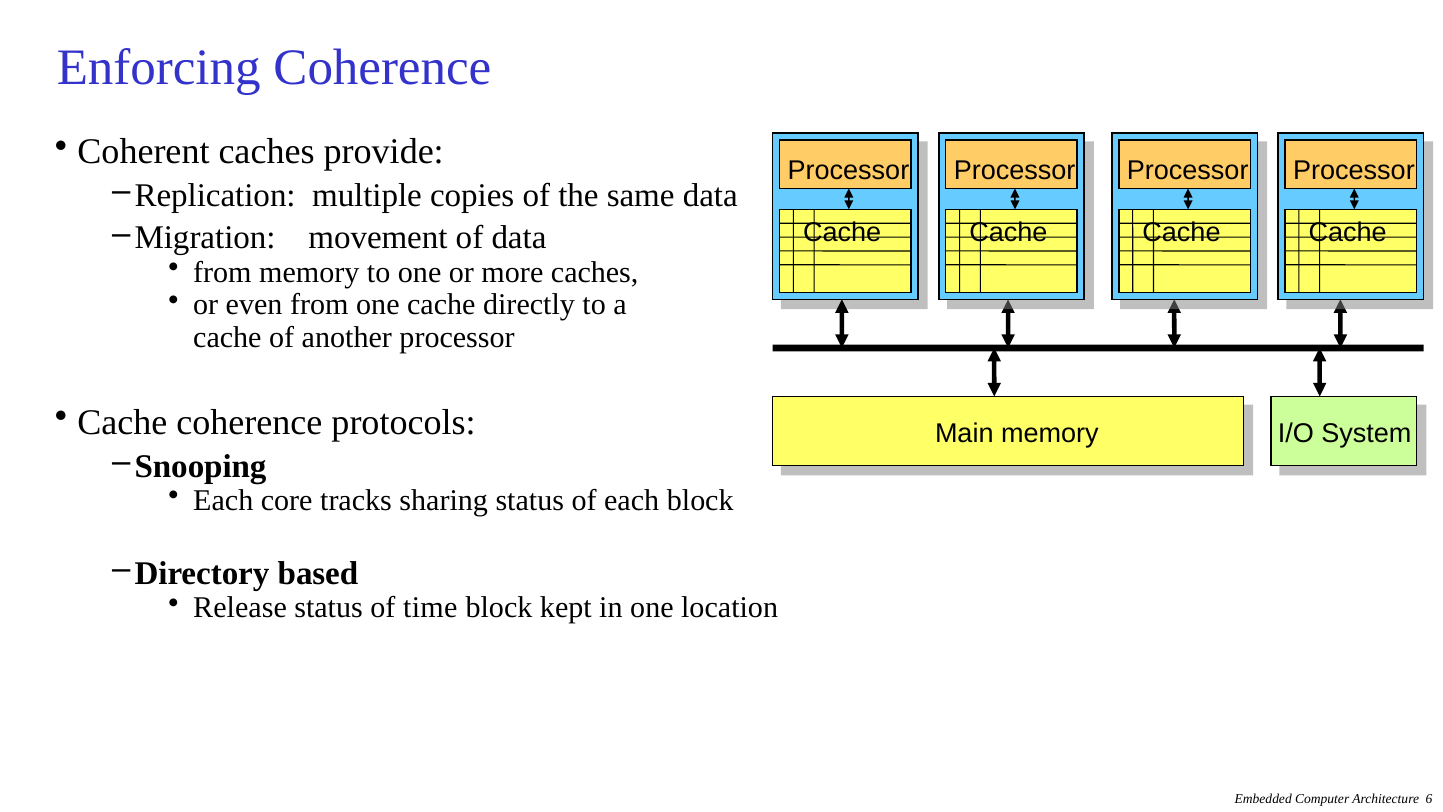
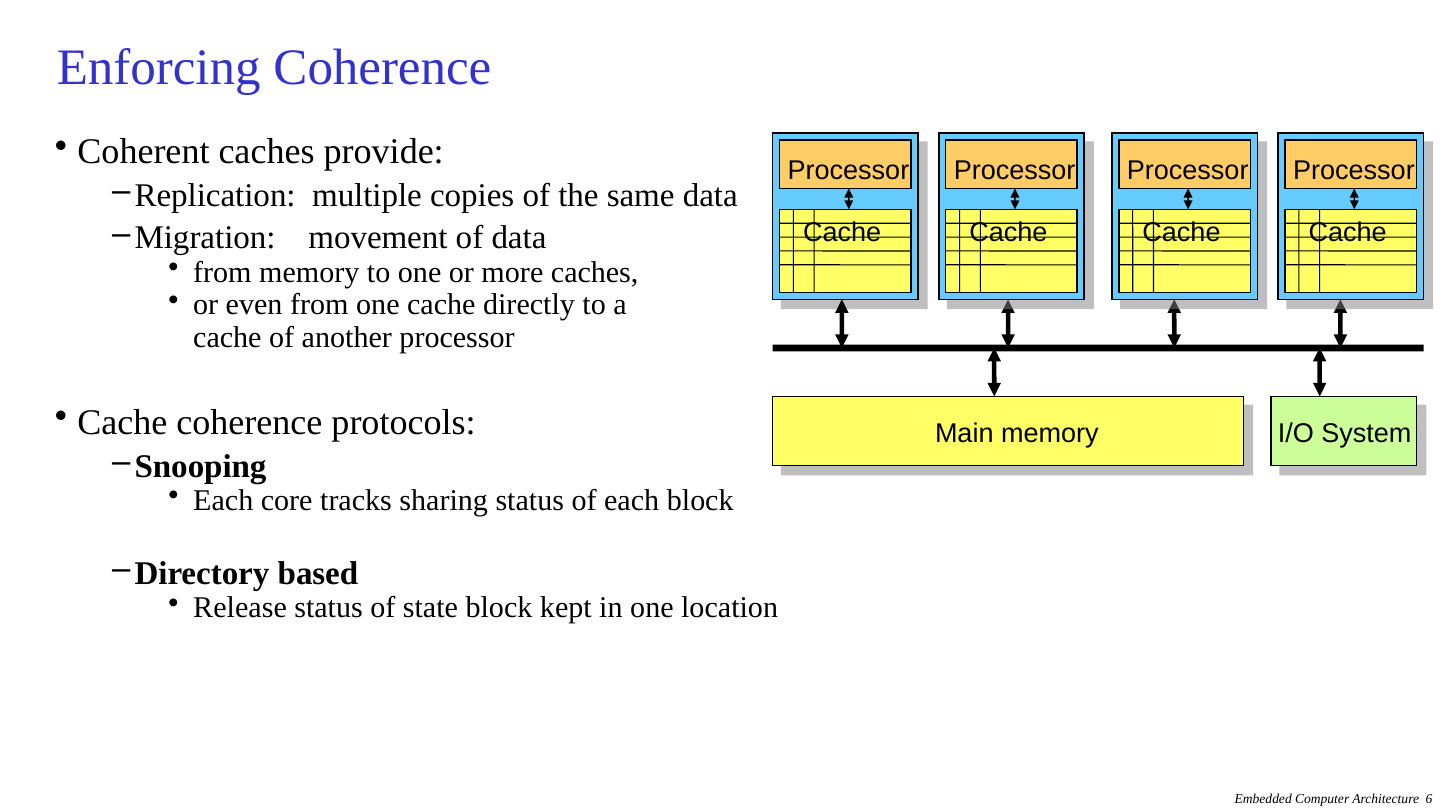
time: time -> state (430, 607)
